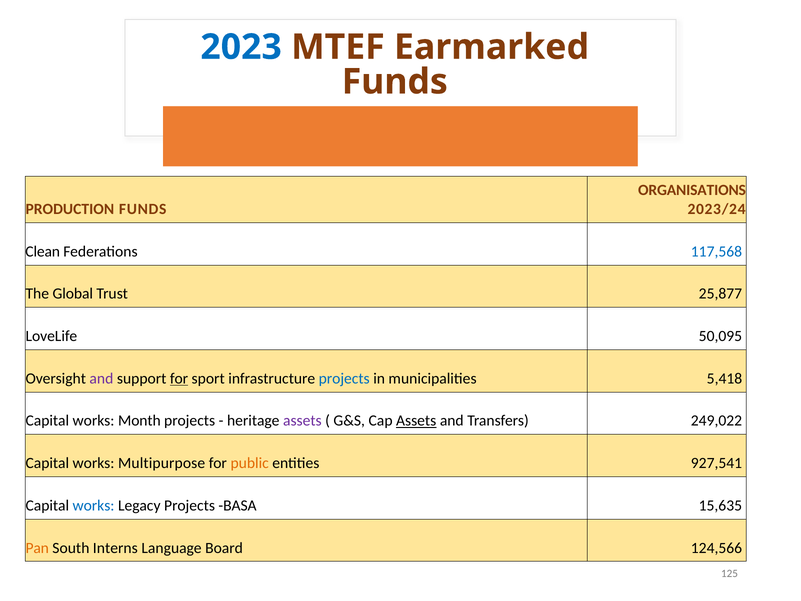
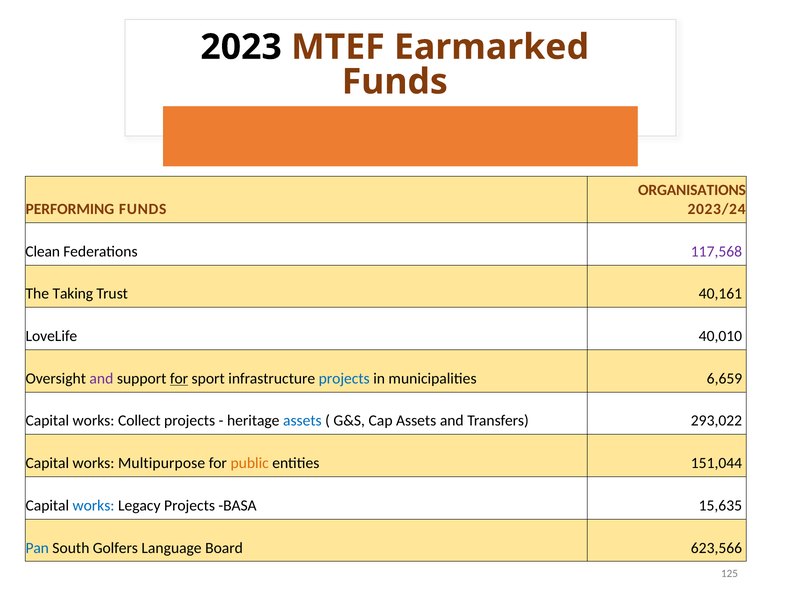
2023 colour: blue -> black (241, 47)
PRODUCTION: PRODUCTION -> PERFORMING (70, 209)
117,568 colour: blue -> purple (716, 251)
Global: Global -> Taking (73, 294)
25,877: 25,877 -> 40,161 (720, 294)
50,095: 50,095 -> 40,010 (720, 336)
5,418: 5,418 -> 6,659 (724, 378)
Month: Month -> Collect (139, 421)
assets colour: purple -> blue (302, 421)
Assets underline: present -> none (416, 421)
249,022: 249,022 -> 293,022 (716, 421)
927,541: 927,541 -> 151,044 (716, 463)
Pan colour: orange -> blue (37, 548)
Interns: Interns -> Golfers (115, 548)
124,566: 124,566 -> 623,566 (716, 548)
